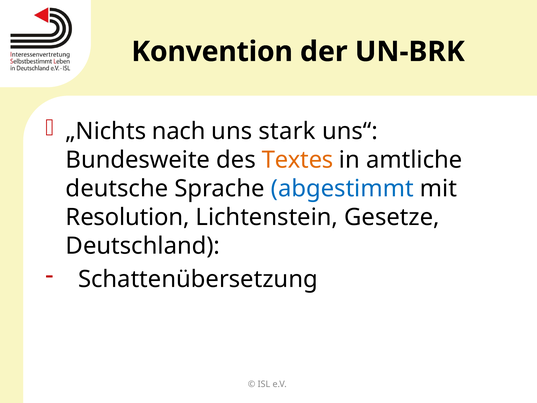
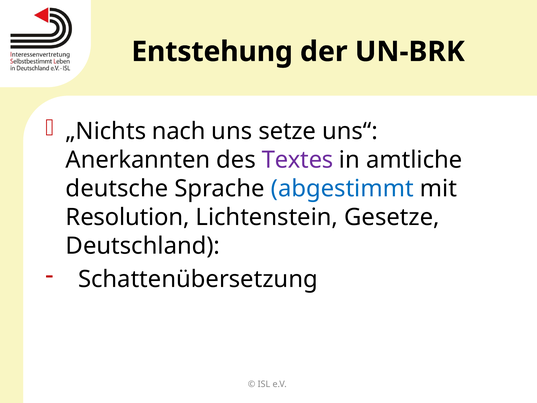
Konvention: Konvention -> Entstehung (212, 52)
stark: stark -> setze (287, 131)
Bundesweite: Bundesweite -> Anerkannten (138, 160)
Textes colour: orange -> purple (298, 160)
